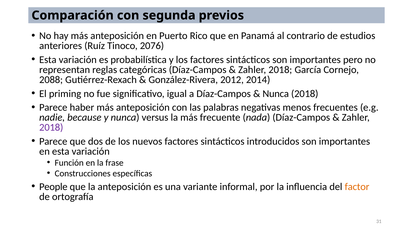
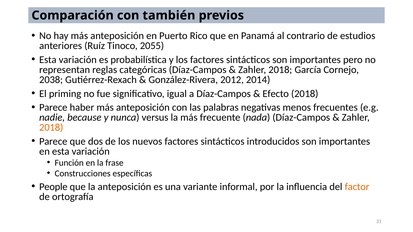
segunda: segunda -> también (169, 15)
2076: 2076 -> 2055 (152, 46)
2088: 2088 -> 2038 (51, 80)
Nunca: Nunca -> Efecto (276, 94)
2018 colour: purple -> orange (51, 128)
